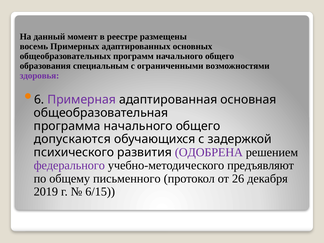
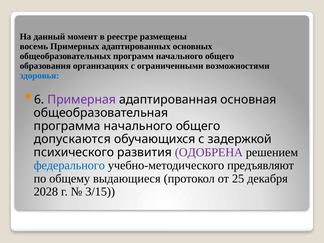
специальным: специальным -> организациях (101, 66)
здоровья colour: purple -> blue (39, 76)
федерального colour: purple -> blue (69, 165)
письменного: письменного -> выдающиеся (127, 179)
26: 26 -> 25 (238, 179)
2019: 2019 -> 2028 (46, 192)
6/15: 6/15 -> 3/15 (100, 192)
